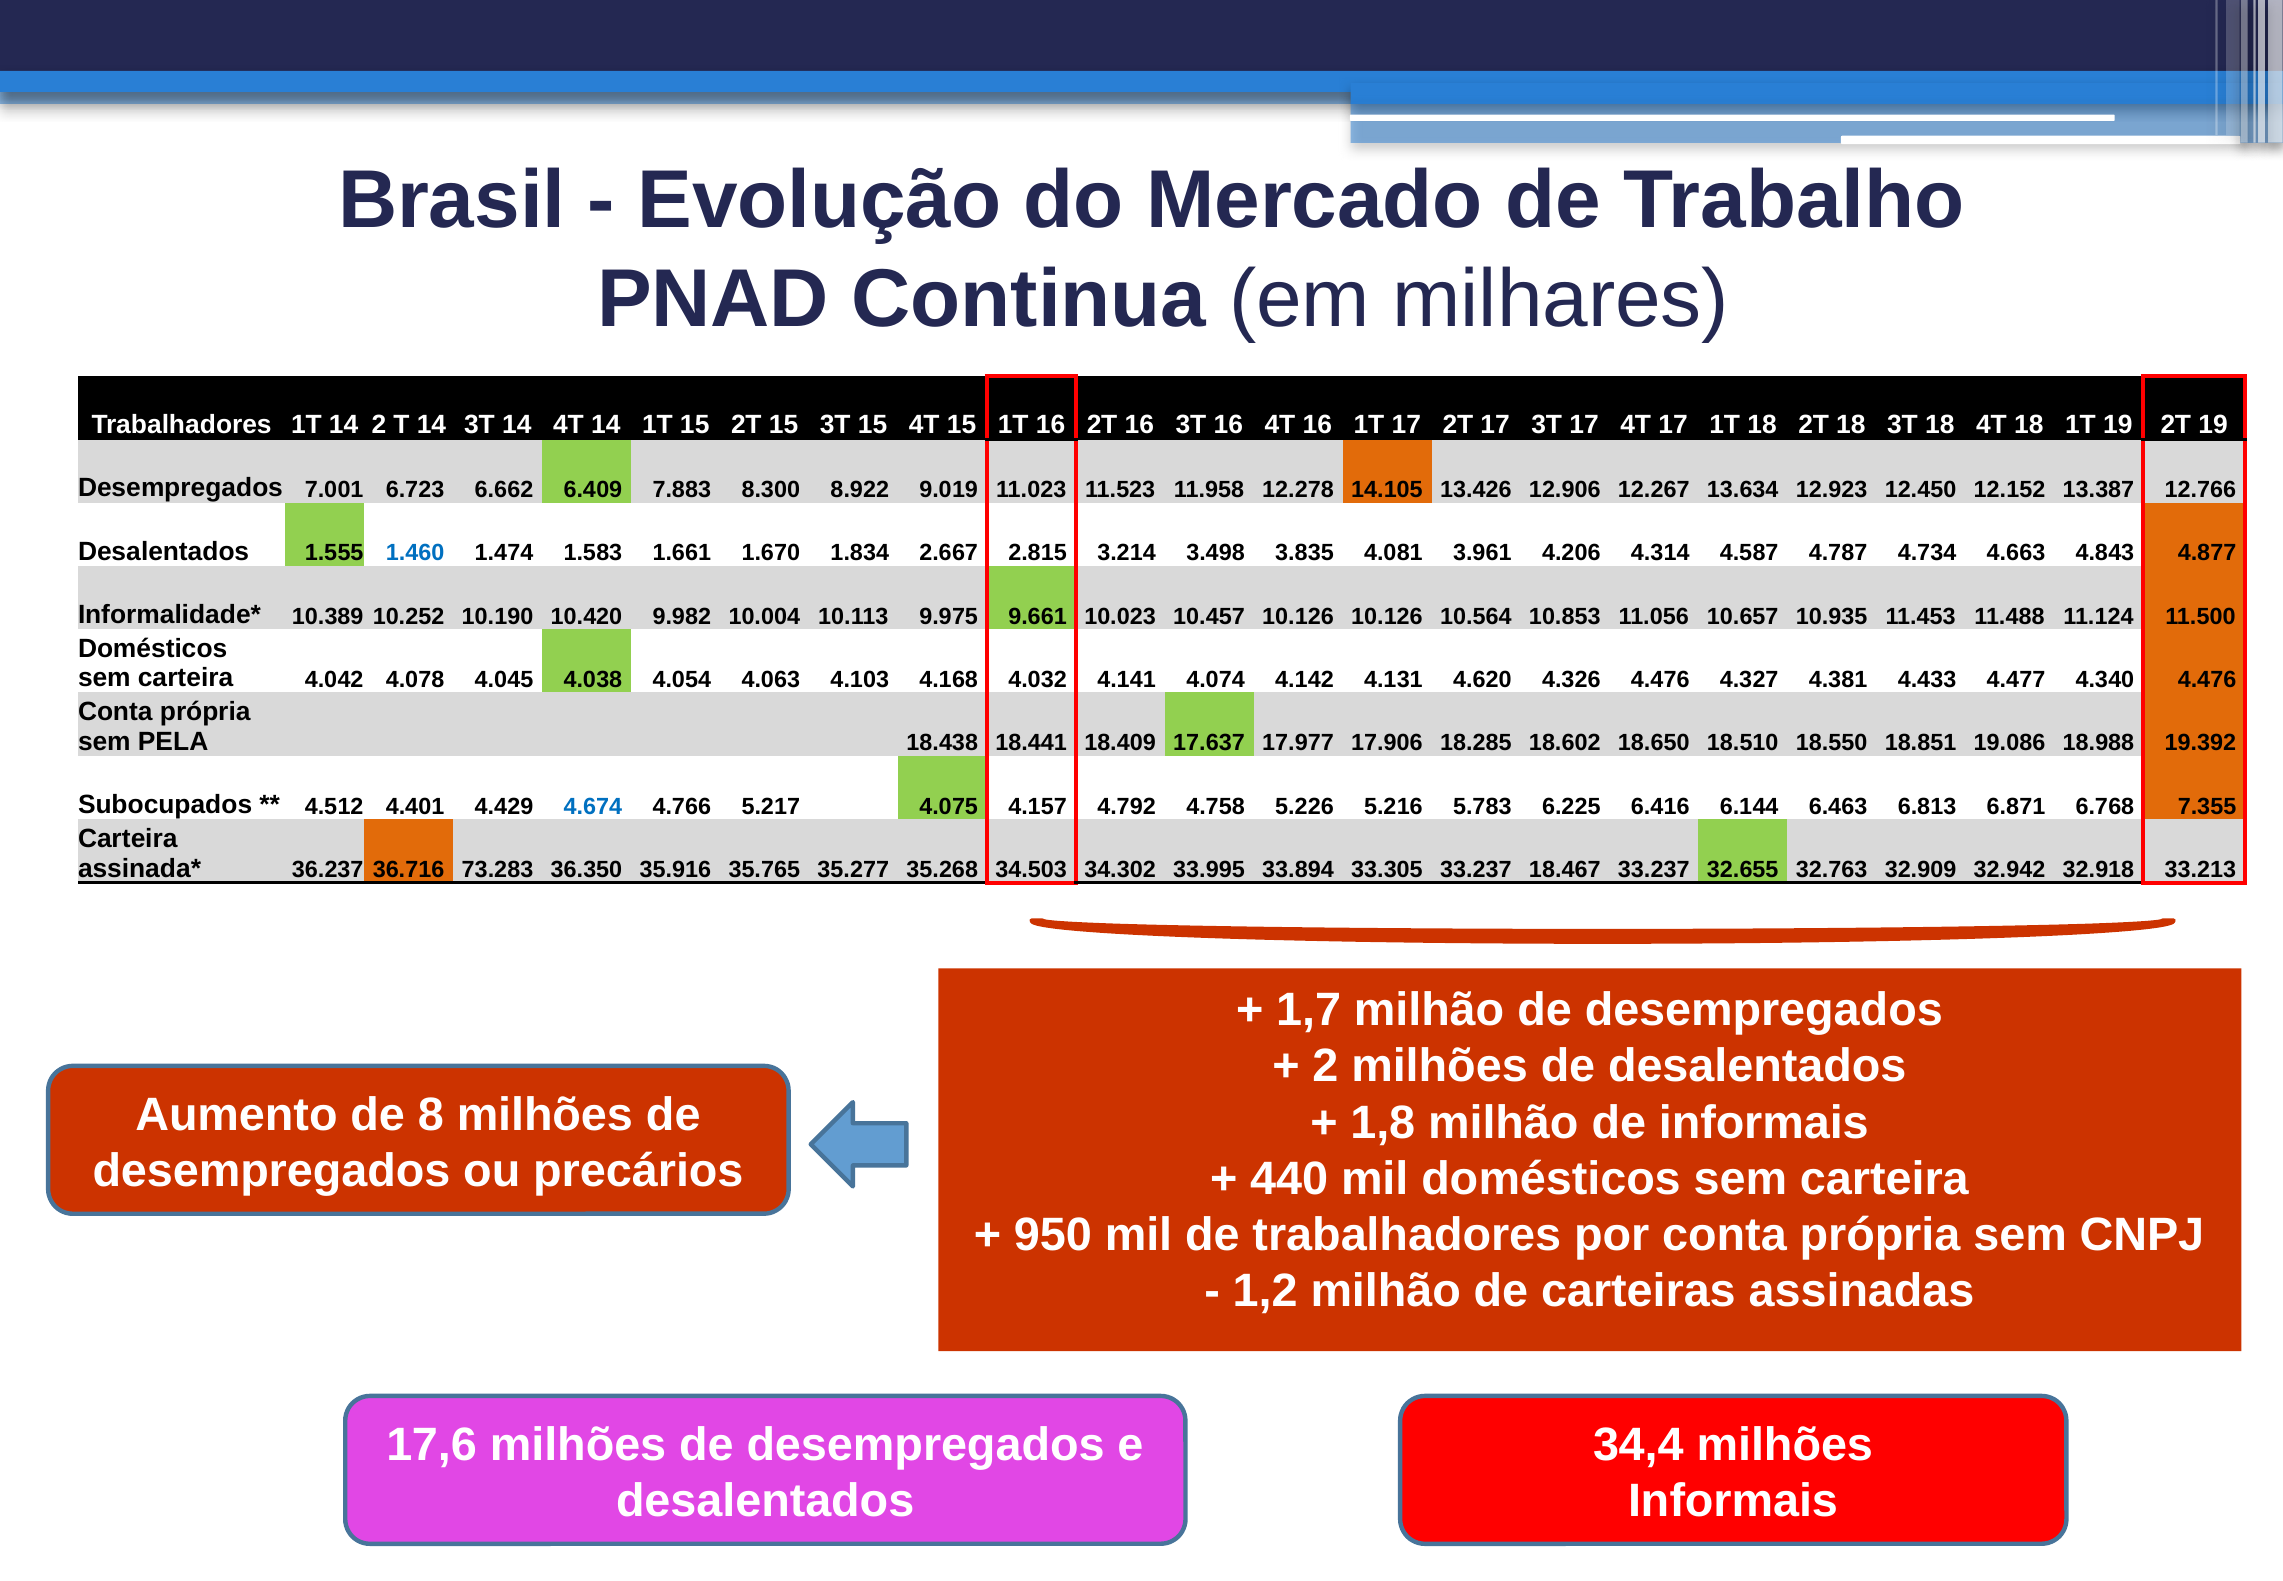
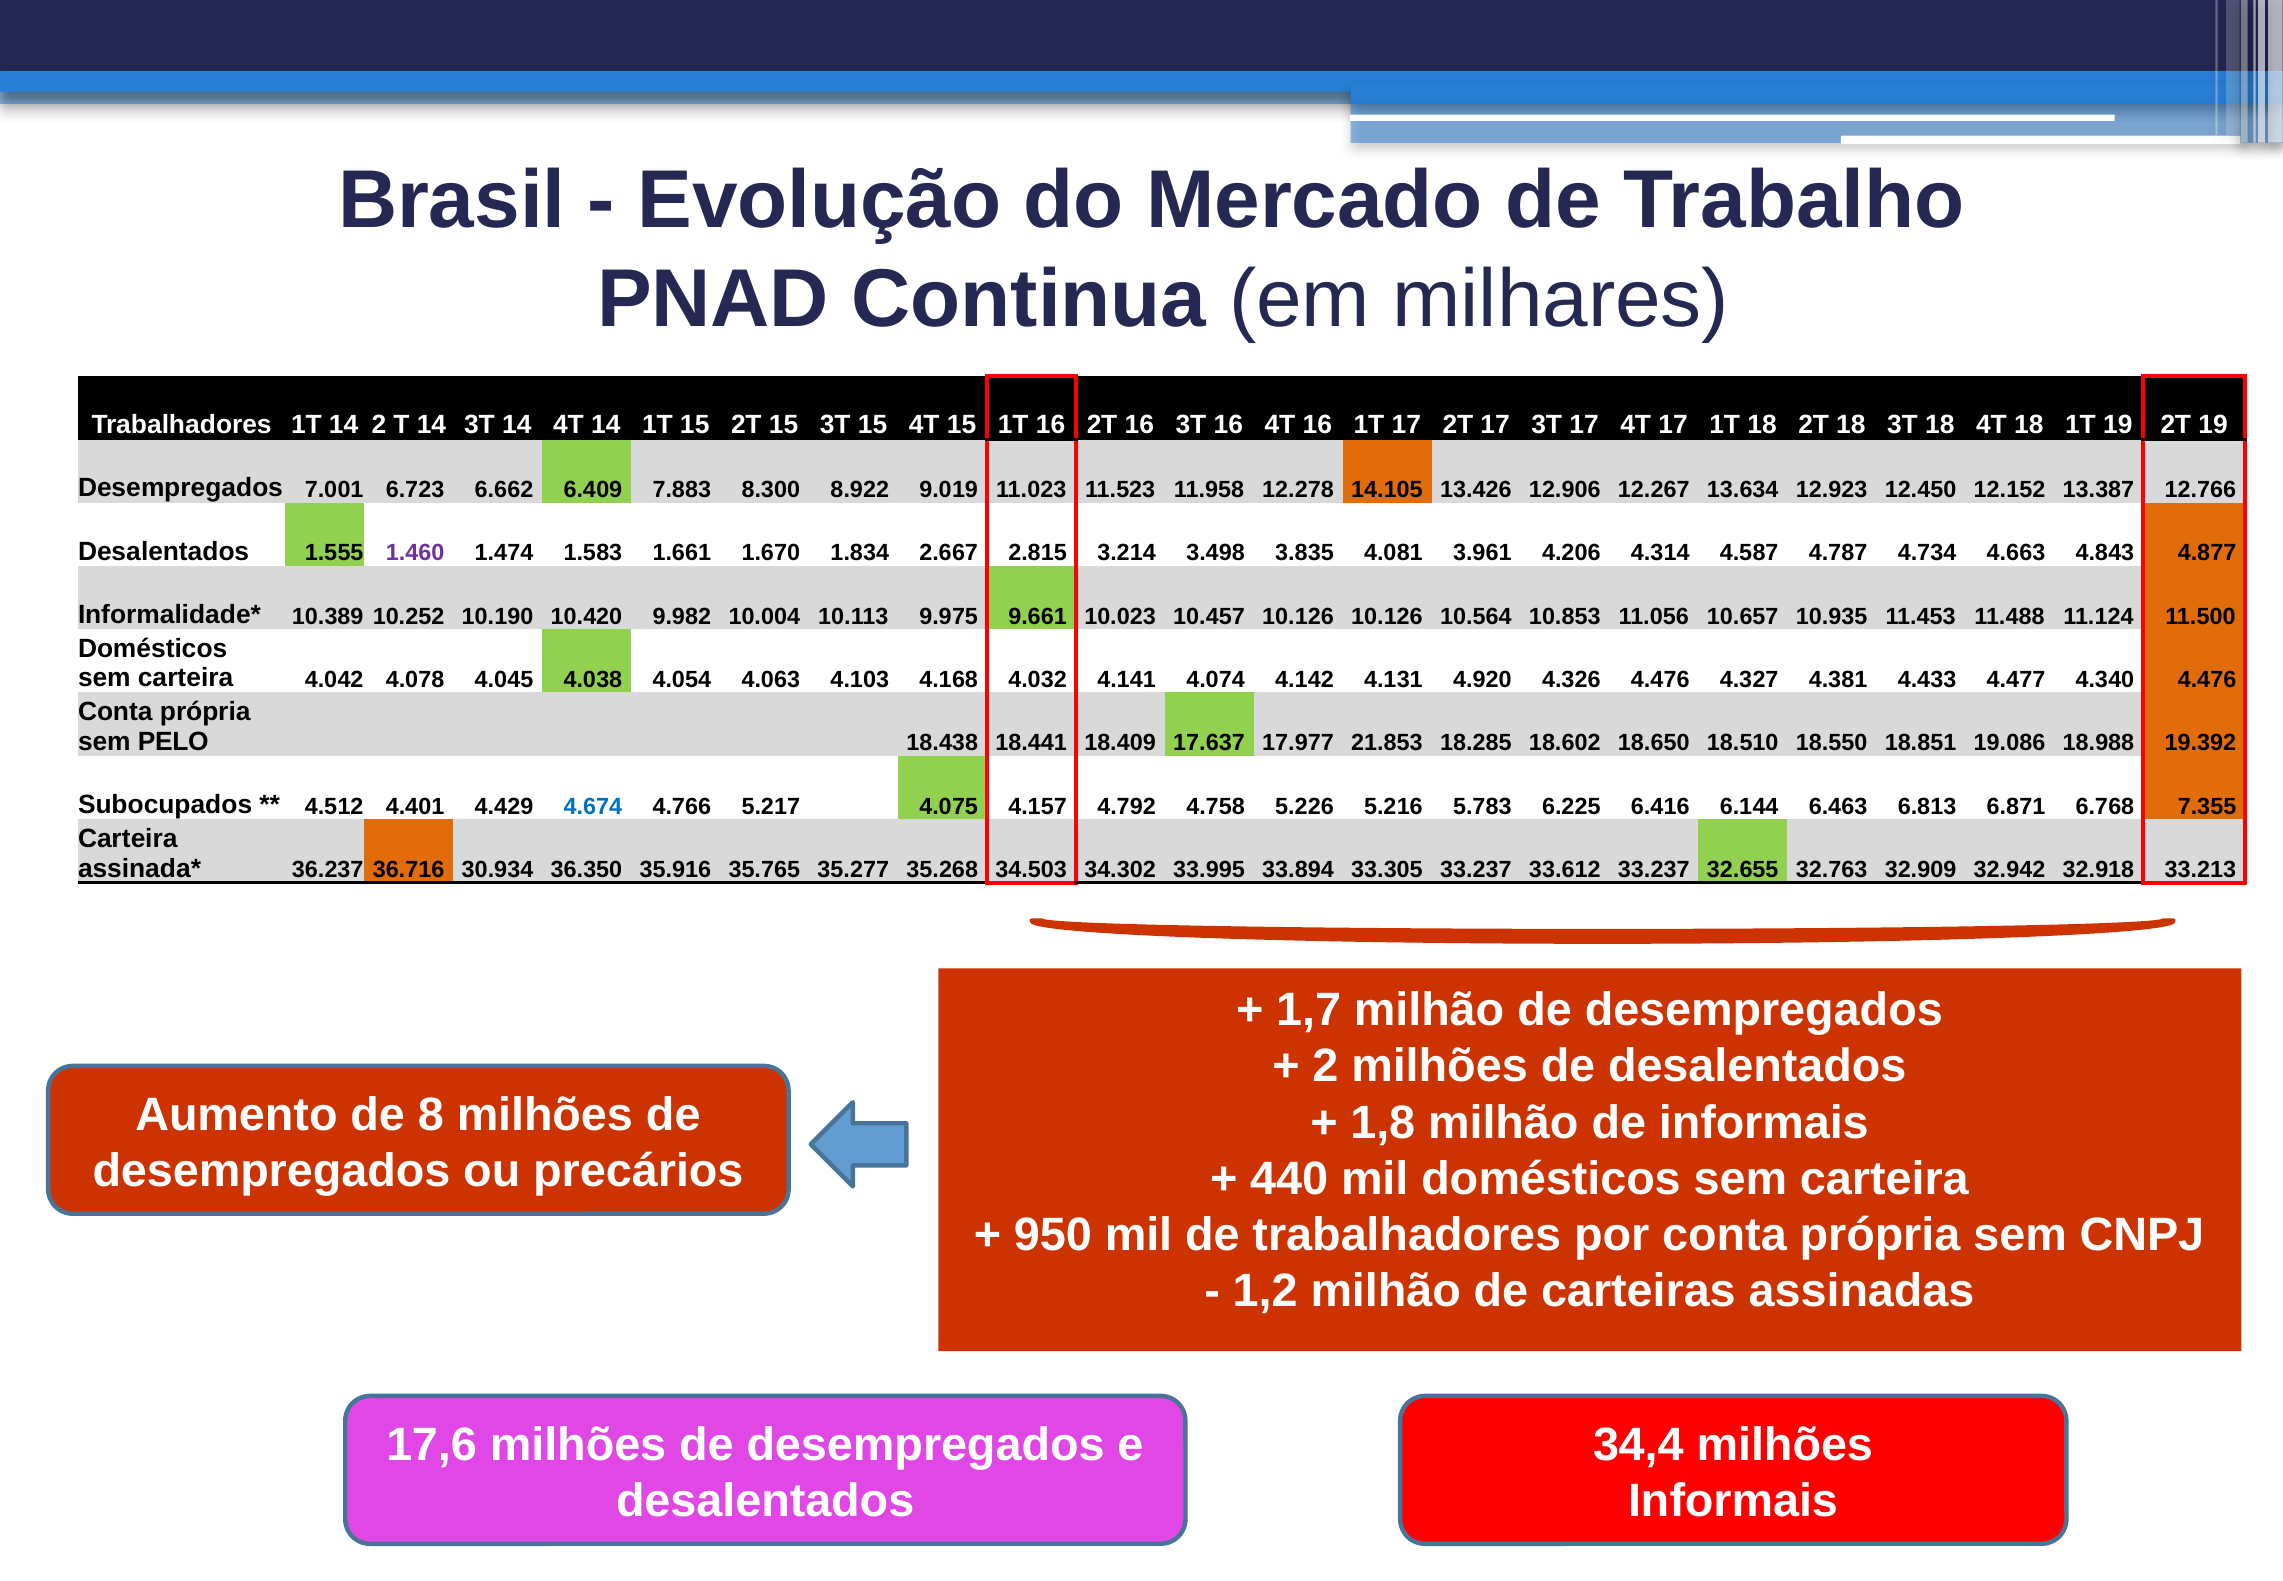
1.460 colour: blue -> purple (415, 553)
4.620: 4.620 -> 4.920 (1482, 680)
PELA: PELA -> PELO (173, 741)
17.906: 17.906 -> 21.853 (1387, 743)
73.283: 73.283 -> 30.934 (498, 870)
18.467: 18.467 -> 33.612 (1565, 870)
